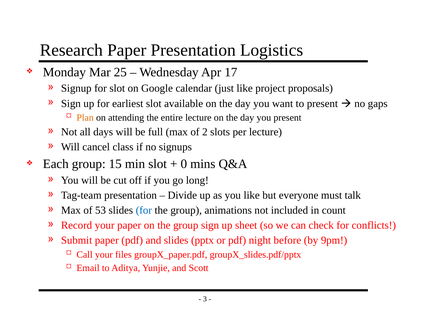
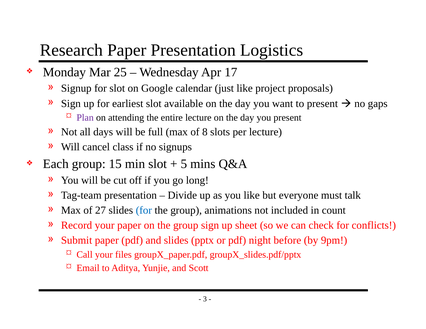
Plan colour: orange -> purple (85, 118)
2: 2 -> 8 (205, 132)
0: 0 -> 5 (184, 164)
53: 53 -> 27 (101, 210)
